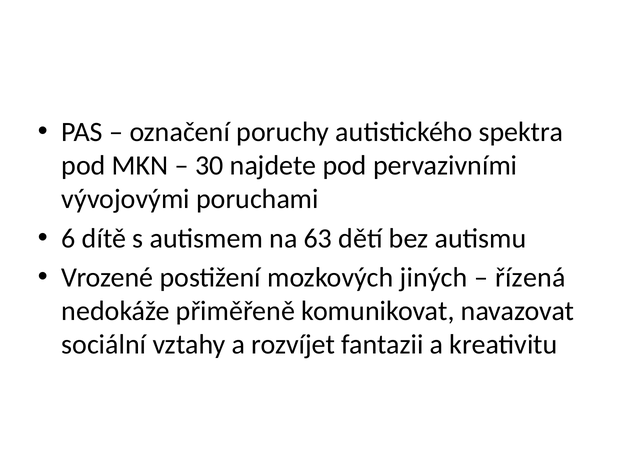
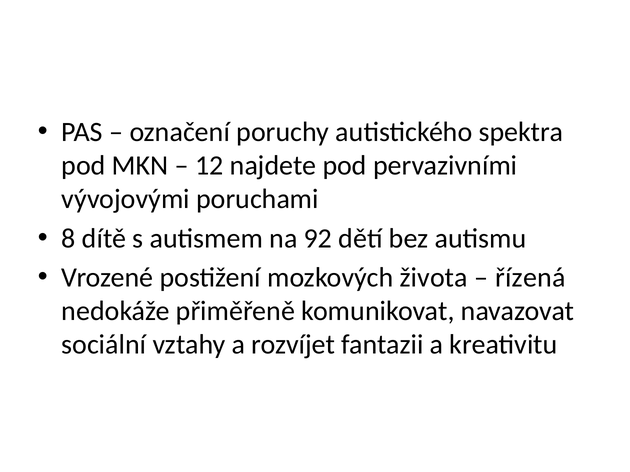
30: 30 -> 12 (209, 166)
6: 6 -> 8 (69, 239)
63: 63 -> 92 (318, 239)
jiných: jiných -> života (434, 278)
